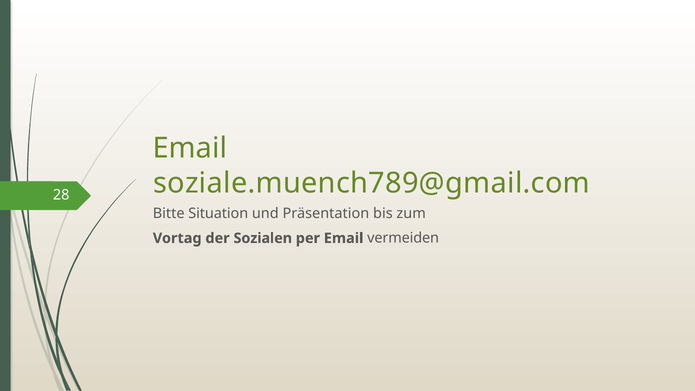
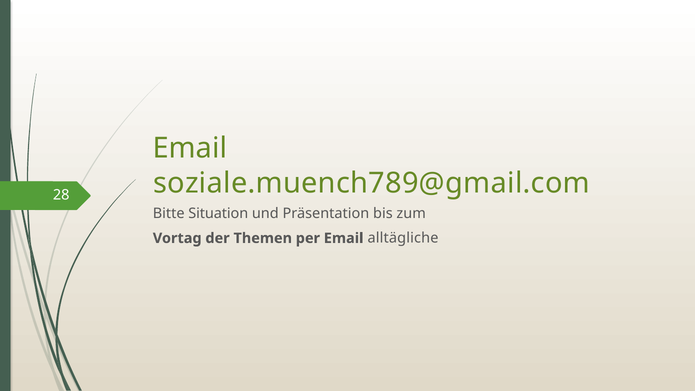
Sozialen: Sozialen -> Themen (263, 238)
vermeiden: vermeiden -> alltägliche (403, 238)
